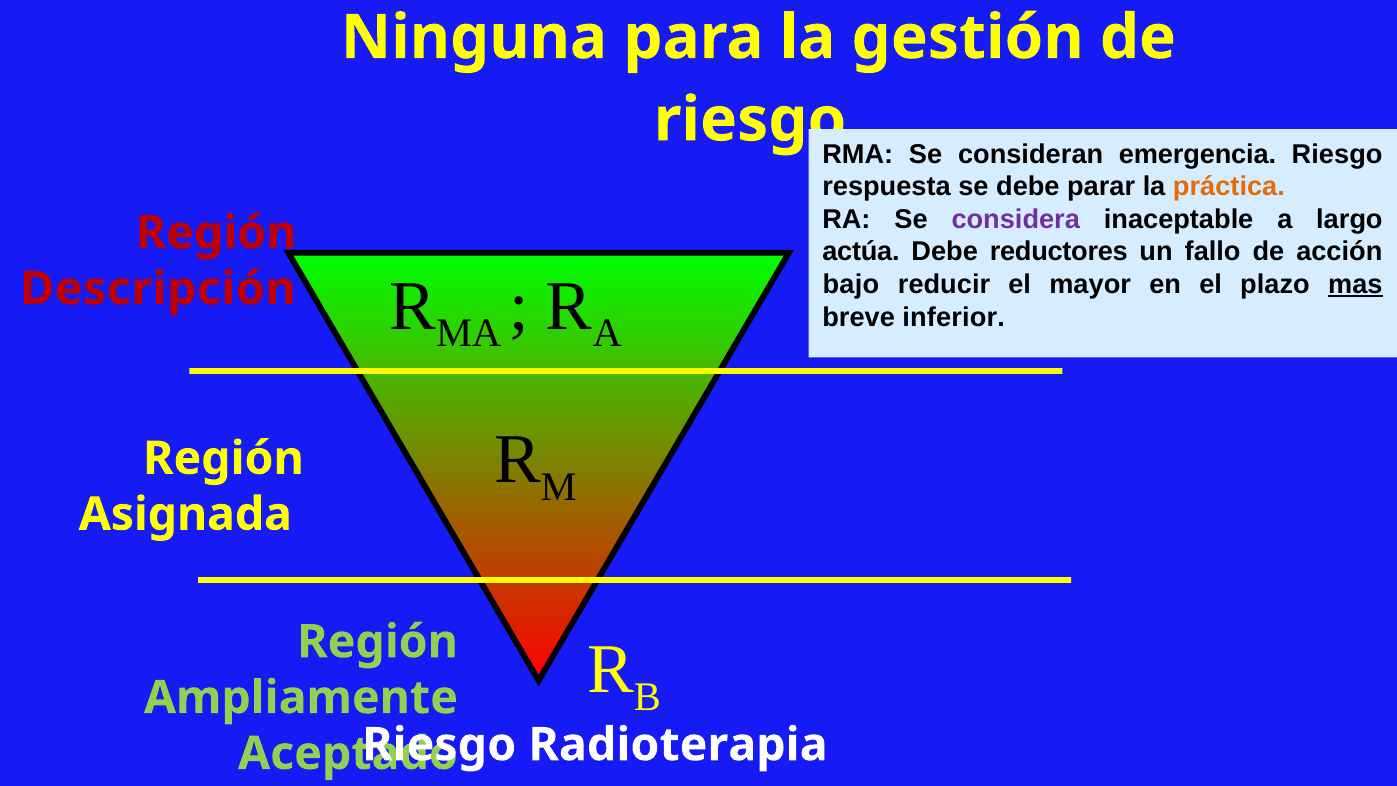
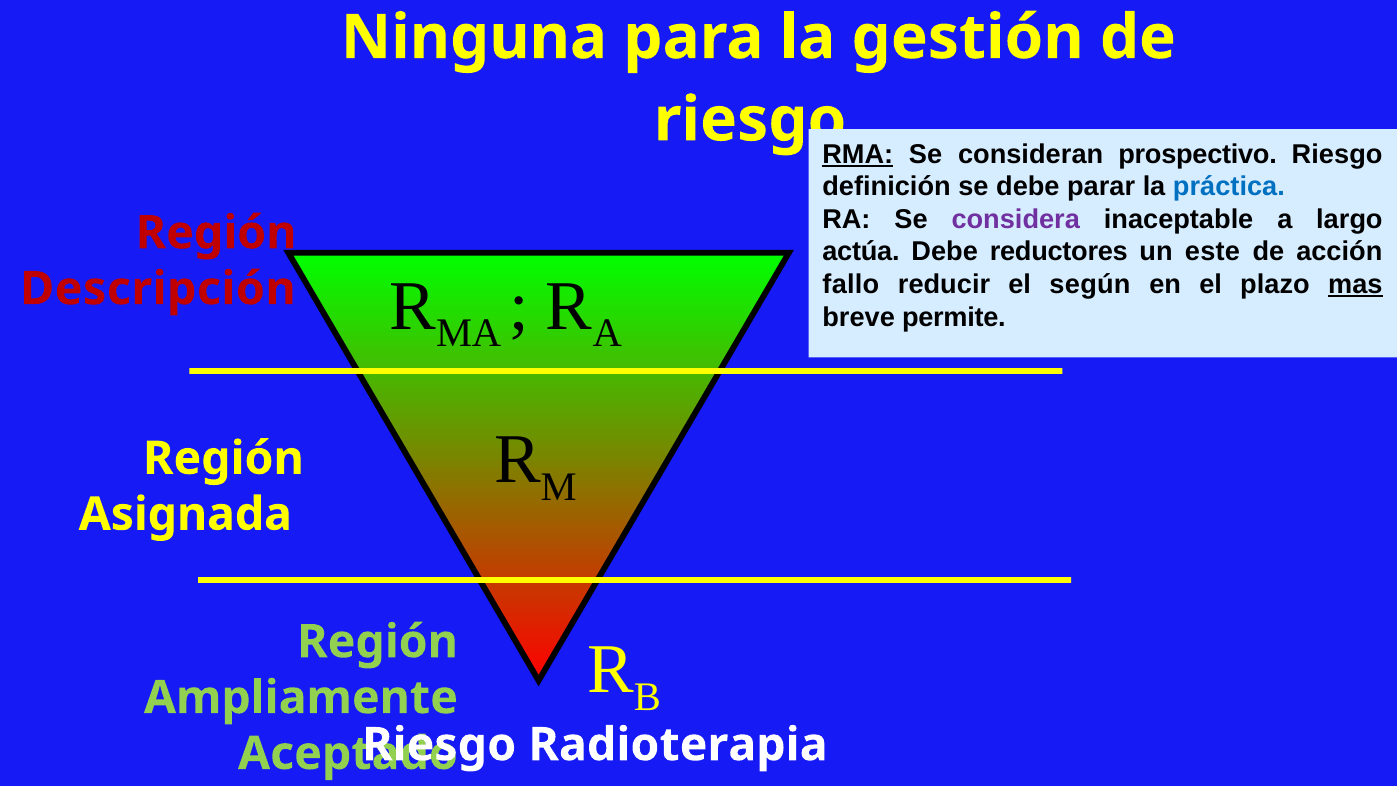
RMA underline: none -> present (858, 154)
emergencia: emergencia -> prospectivo (1198, 154)
respuesta: respuesta -> definición (886, 187)
práctica colour: orange -> blue (1229, 187)
fallo: fallo -> este (1213, 252)
bajo: bajo -> fallo (851, 285)
mayor: mayor -> según (1090, 285)
inferior: inferior -> permite (954, 317)
